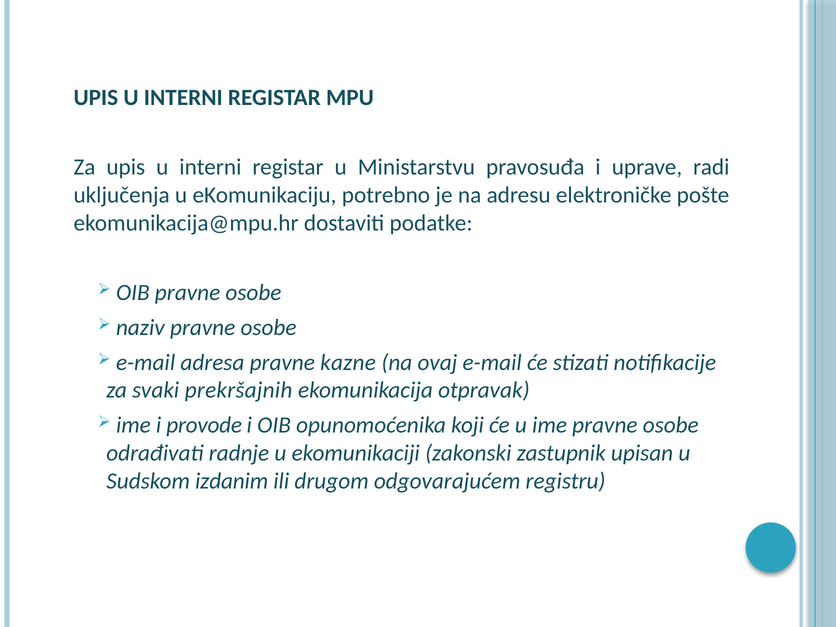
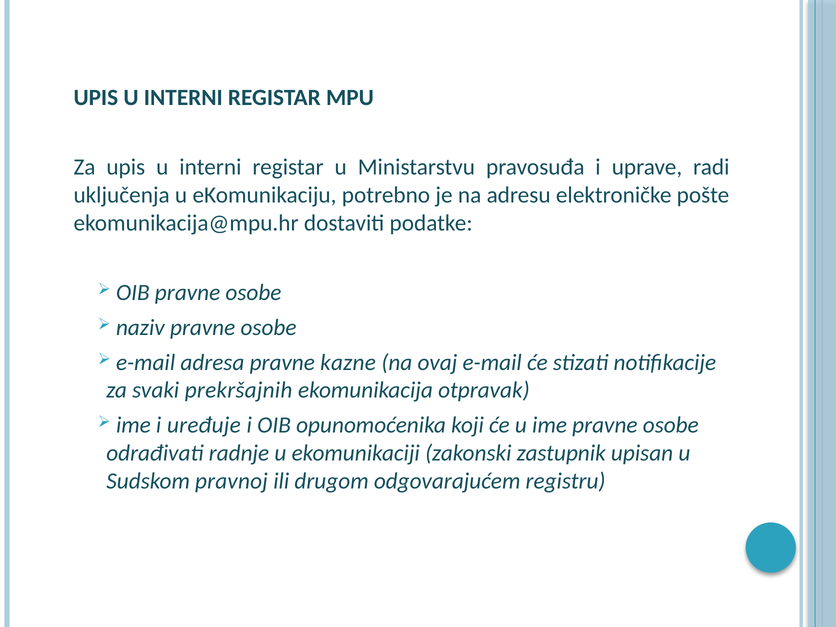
provode: provode -> uređuje (204, 425)
izdanim: izdanim -> pravnoj (231, 481)
